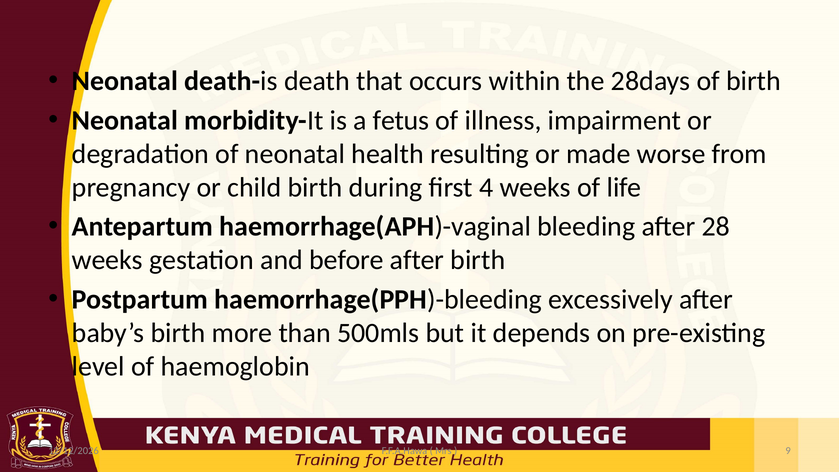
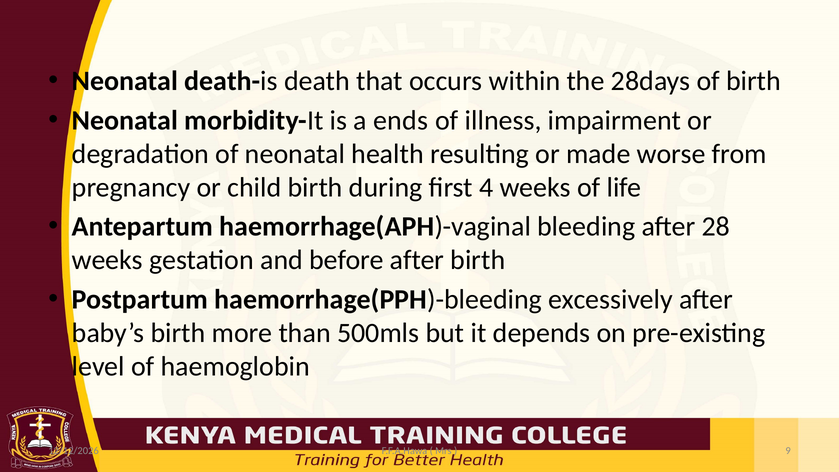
fetus: fetus -> ends (401, 120)
